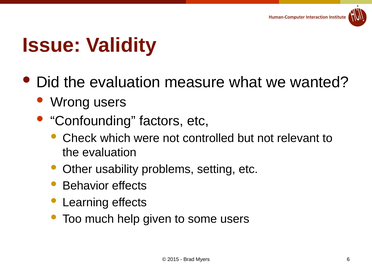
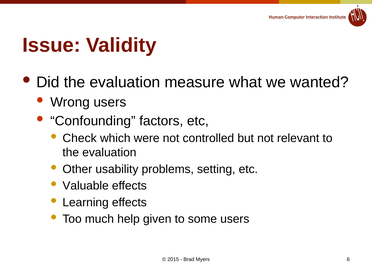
Behavior: Behavior -> Valuable (86, 186)
